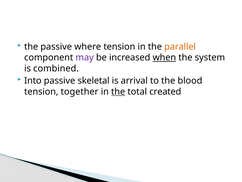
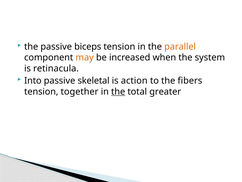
where: where -> biceps (88, 46)
may colour: purple -> orange (85, 57)
when underline: present -> none (164, 57)
combined: combined -> retinacula (56, 68)
arrival: arrival -> action (134, 81)
blood: blood -> fibers (190, 81)
created: created -> greater (165, 91)
